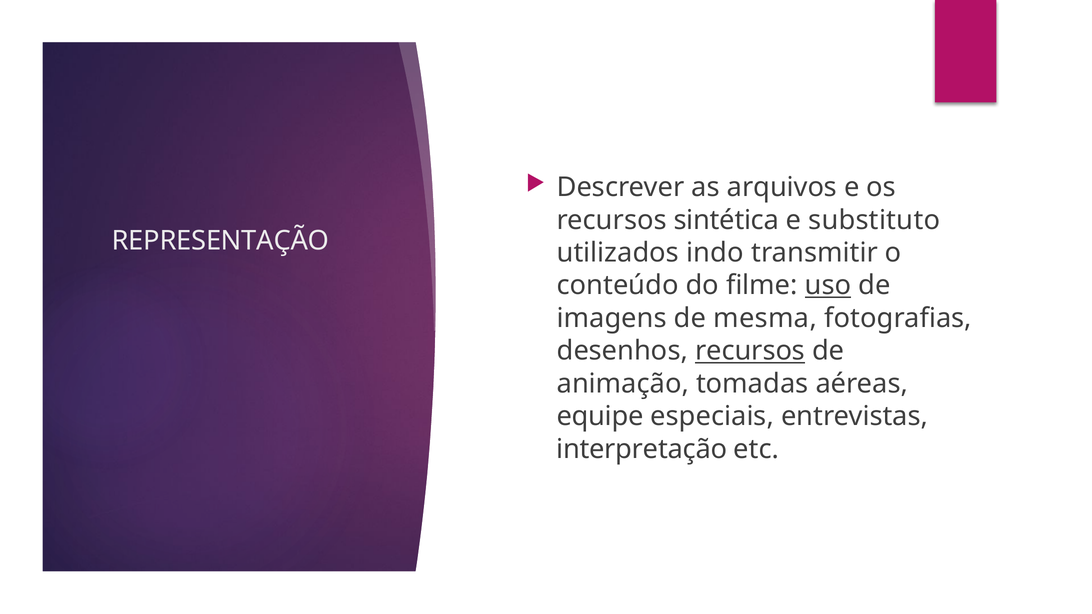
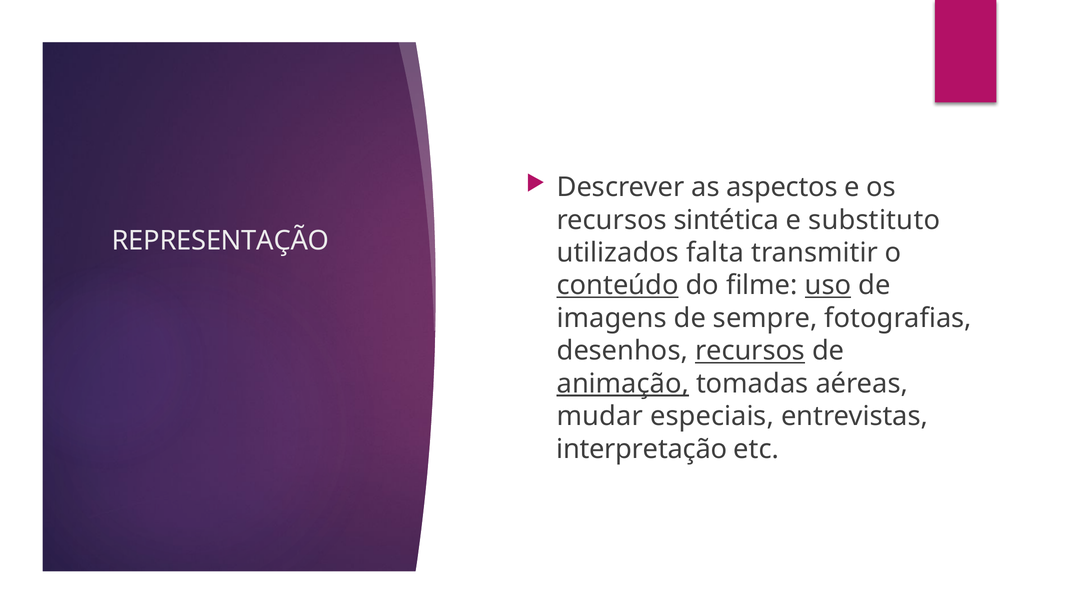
arquivos: arquivos -> aspectos (782, 187)
indo: indo -> falta (715, 253)
conteúdo underline: none -> present (618, 286)
mesma: mesma -> sempre (765, 318)
animação underline: none -> present (623, 384)
equipe: equipe -> mudar (600, 417)
